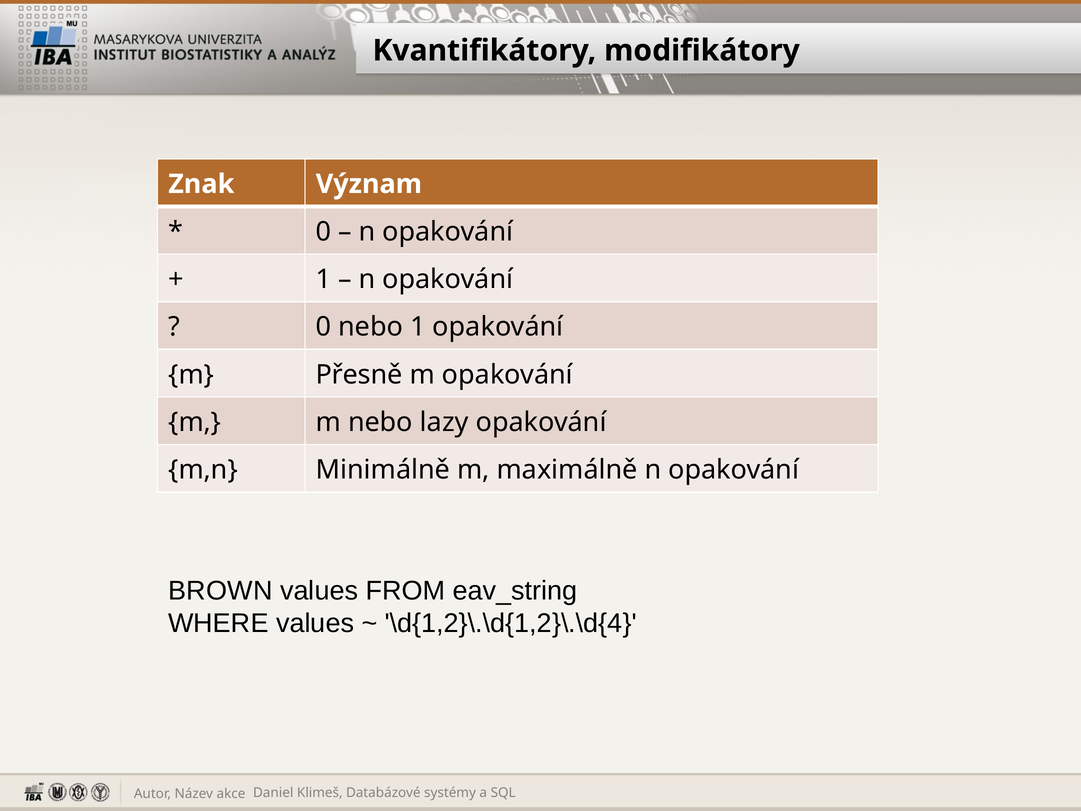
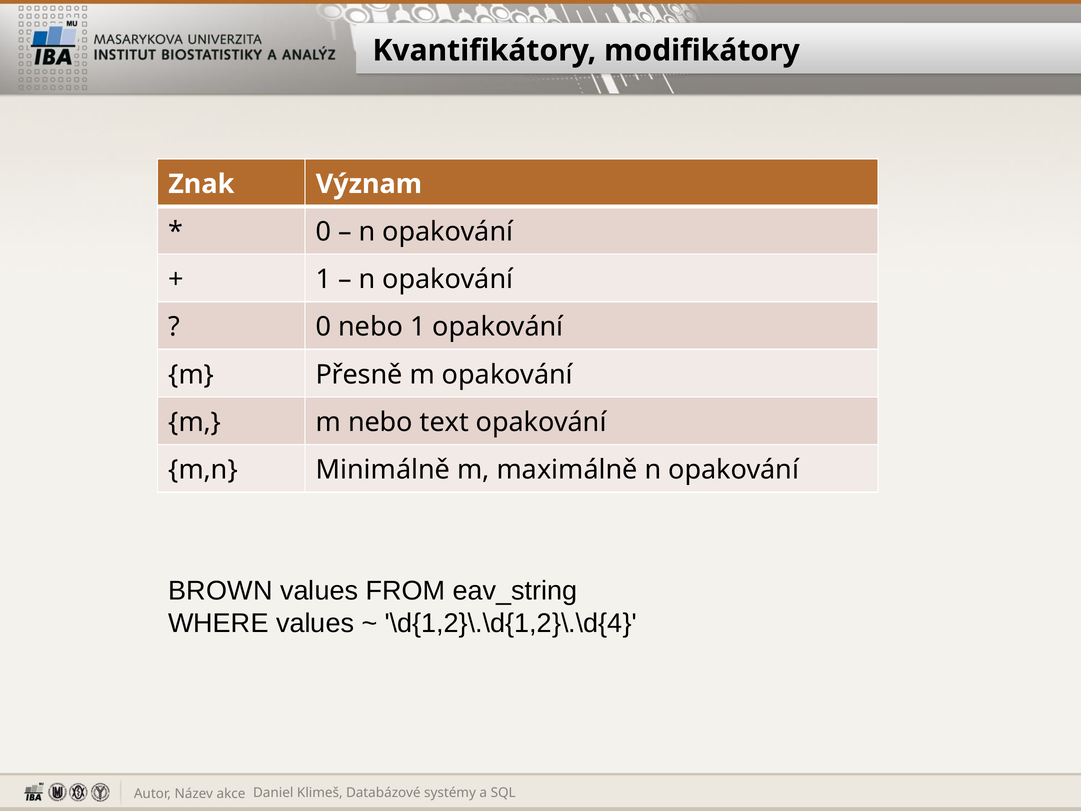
lazy: lazy -> text (444, 422)
